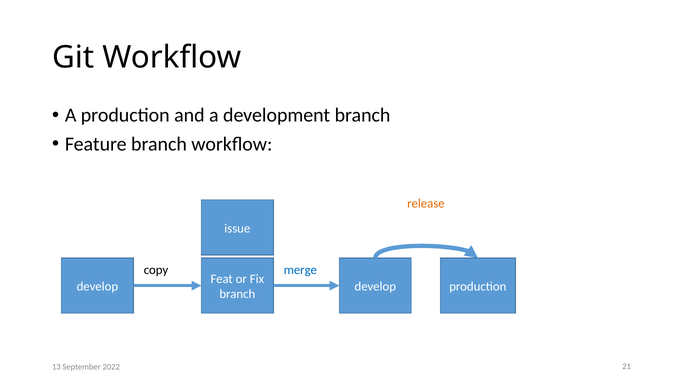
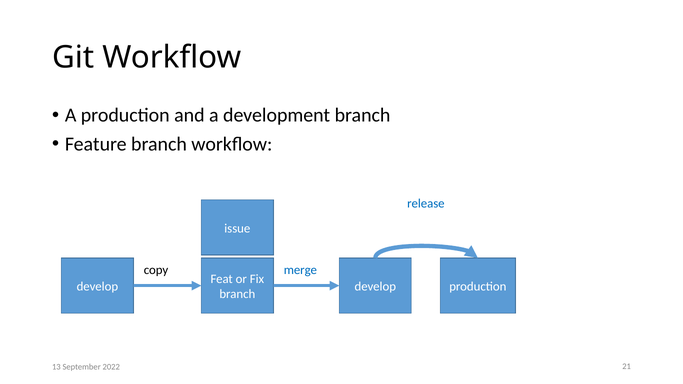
release colour: orange -> blue (426, 204)
